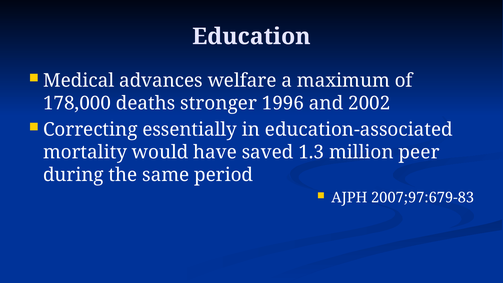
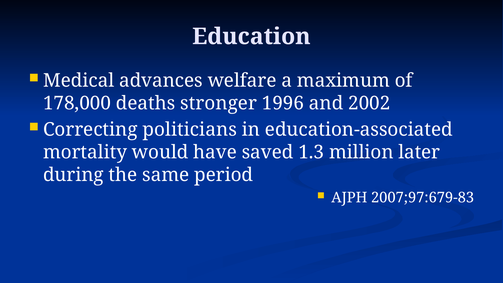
essentially: essentially -> politicians (190, 130)
peer: peer -> later (419, 152)
